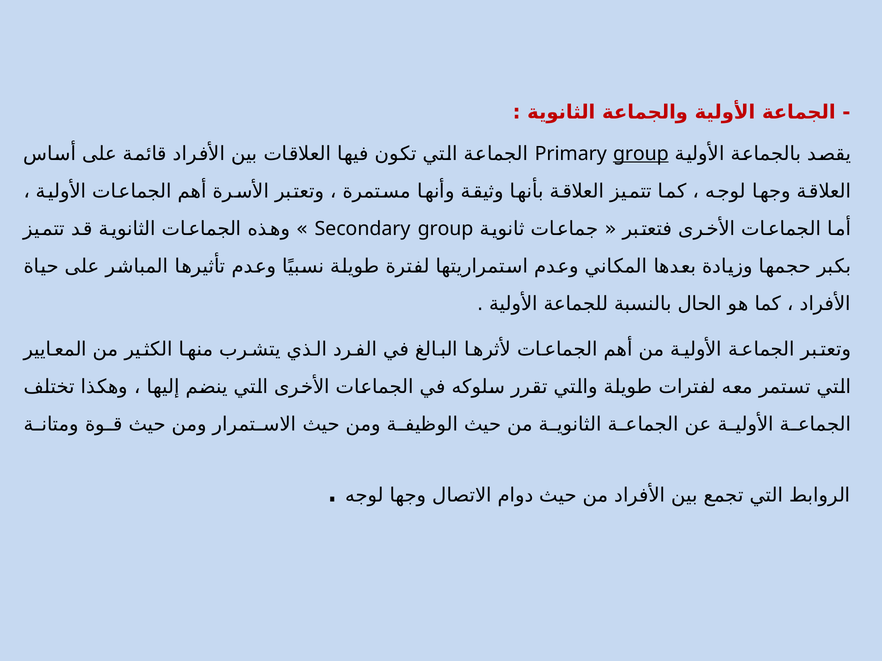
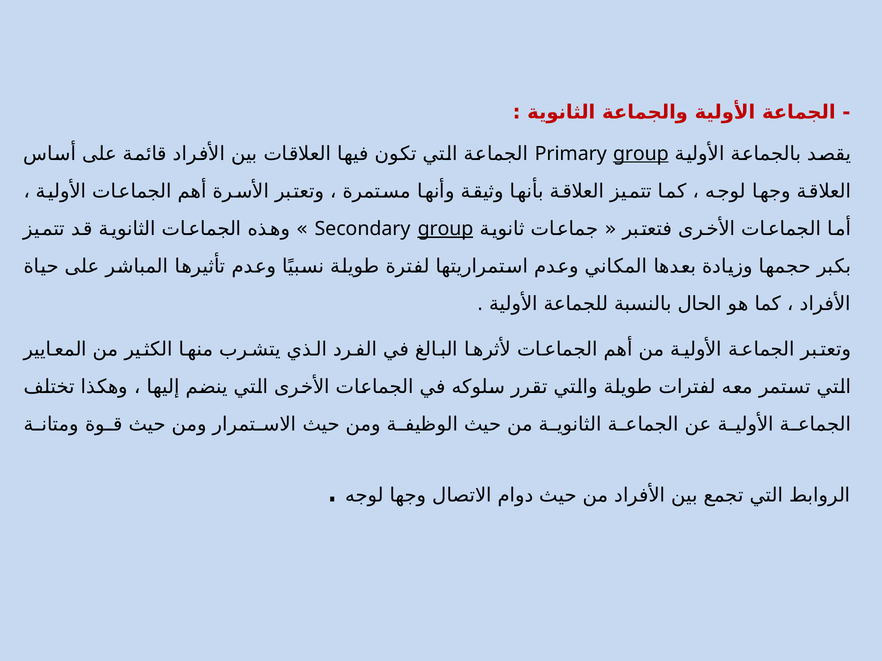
group underline: none -> present (445, 229)
